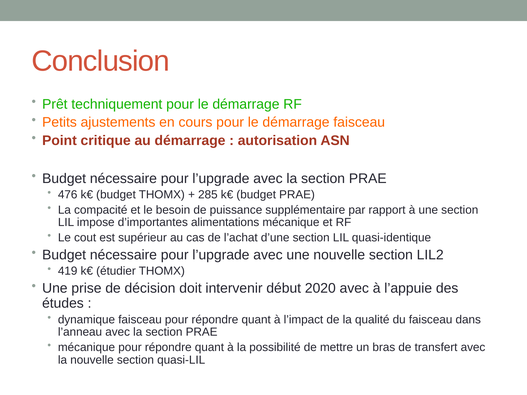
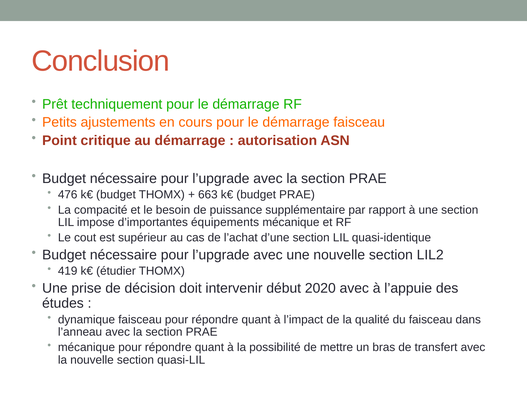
285: 285 -> 663 (208, 195)
alimentations: alimentations -> équipements (225, 223)
